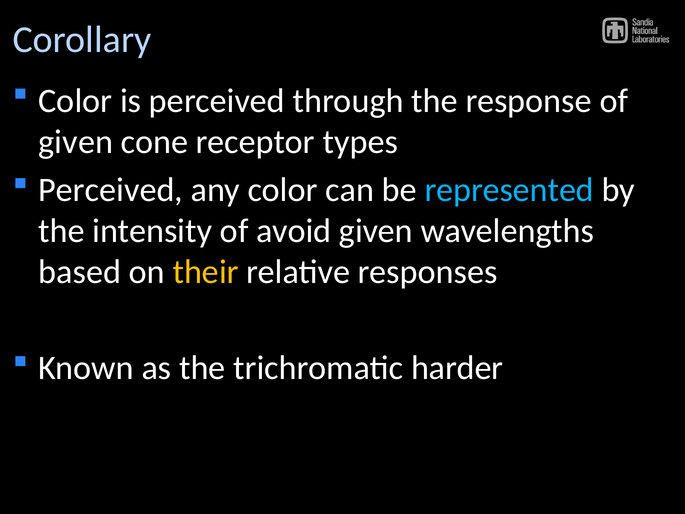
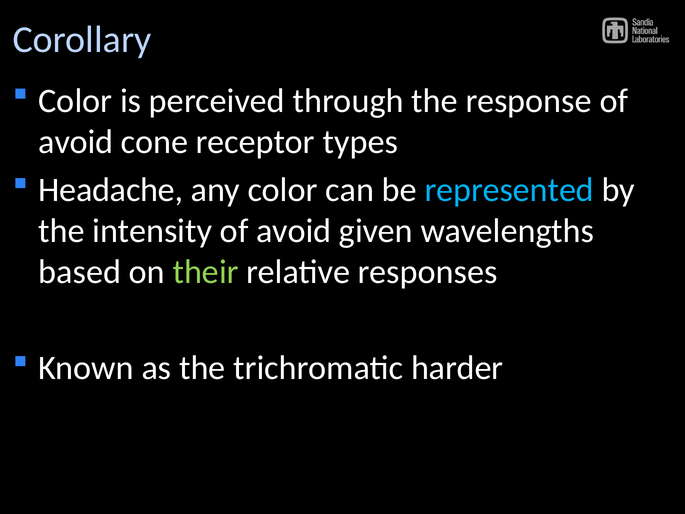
given: given -> avoid (76, 142)
Perceived: Perceived -> Headache (111, 190)
their colour: yellow -> light green (206, 272)
